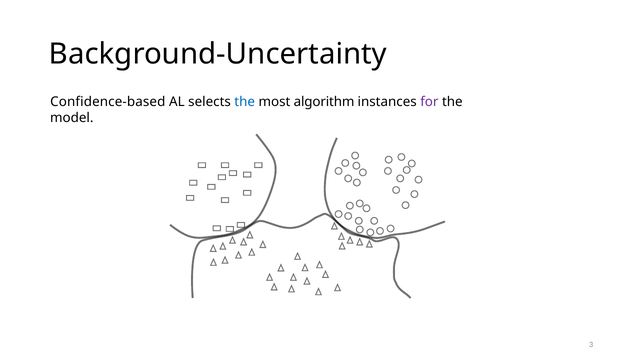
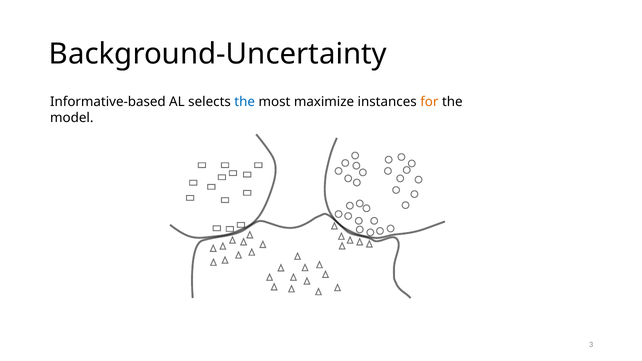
Confidence-based: Confidence-based -> Informative-based (108, 102)
algorithm: algorithm -> maximize (324, 102)
for colour: purple -> orange (429, 102)
